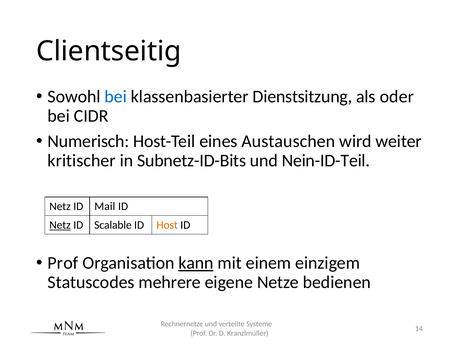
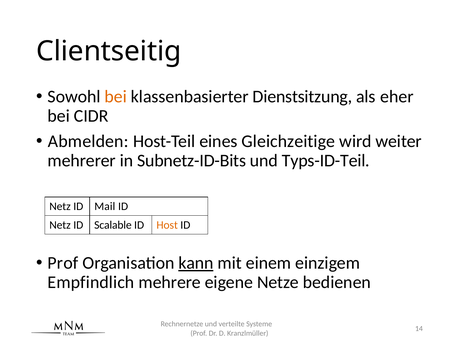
bei colour: blue -> orange (116, 97)
oder: oder -> eher (397, 97)
Numerisch: Numerisch -> Abmelden (88, 142)
Austauschen: Austauschen -> Gleichzeitige (288, 142)
kritischer: kritischer -> mehrerer (82, 161)
Nein-ID-Teil: Nein-ID-Teil -> Typs-ID-Teil (326, 161)
Netz underline: present -> none (60, 225)
Statuscodes: Statuscodes -> Empfindlich (91, 282)
